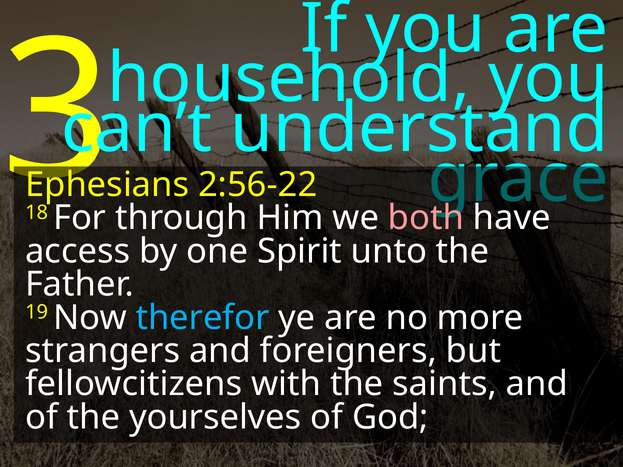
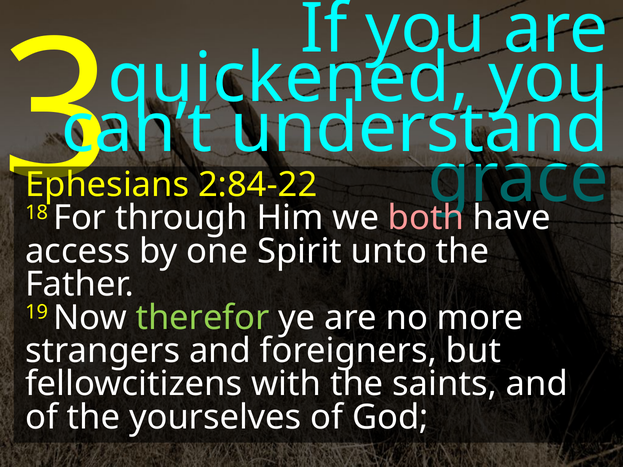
household: household -> quickened (288, 79)
2:56-22: 2:56-22 -> 2:84-22 (258, 185)
therefor colour: light blue -> light green (203, 318)
